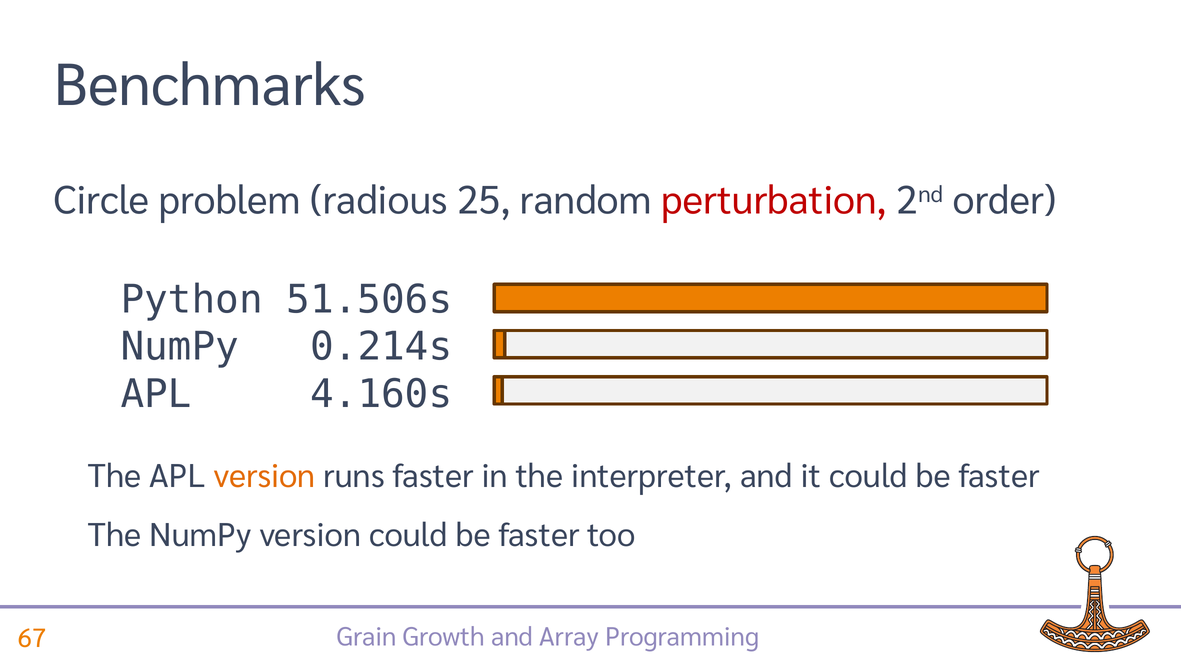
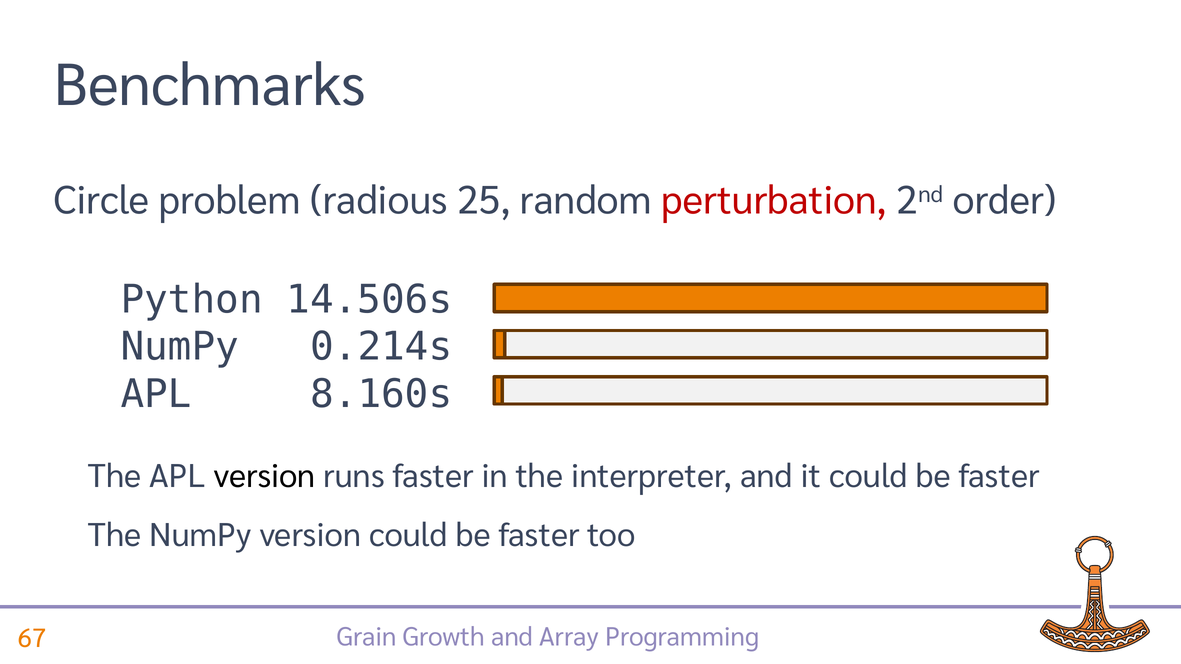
51.506s: 51.506s -> 14.506s (369, 300)
4.160s: 4.160s -> 8.160s (381, 394)
version colour: orange -> black (265, 477)
